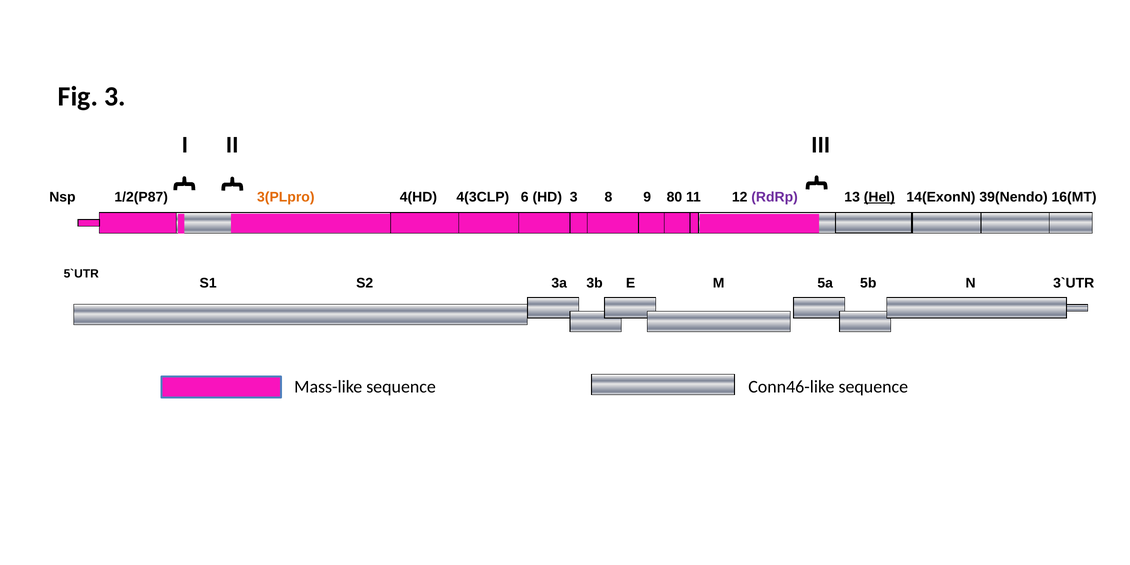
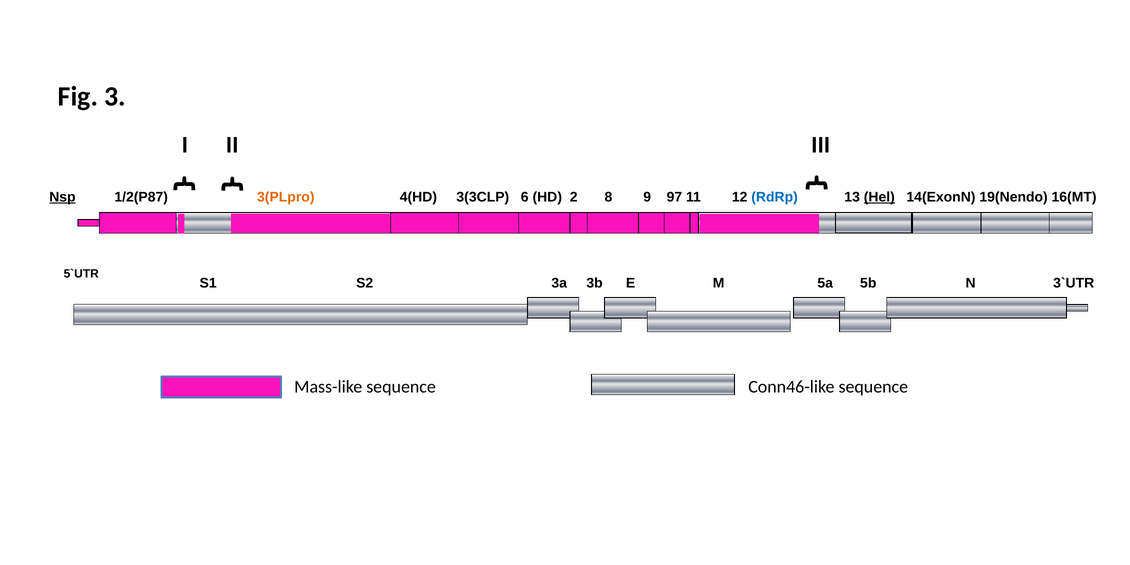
Nsp underline: none -> present (62, 197)
4(3CLP: 4(3CLP -> 3(3CLP (483, 197)
HD 3: 3 -> 2 (574, 197)
80: 80 -> 97 (674, 197)
RdRp colour: purple -> blue (775, 197)
39(Nendo: 39(Nendo -> 19(Nendo (1014, 197)
